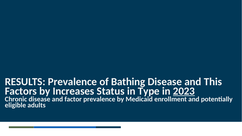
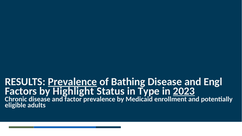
Prevalence underline: none -> present (72, 82)
This: This -> Engl (213, 82)
Increases: Increases -> Highlight (73, 91)
